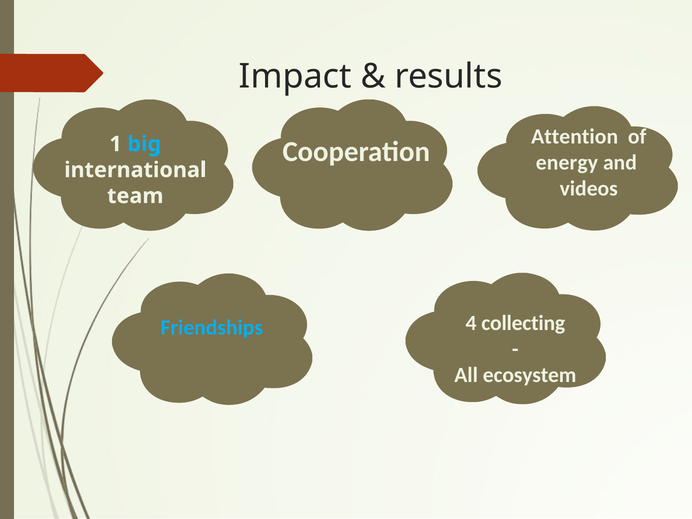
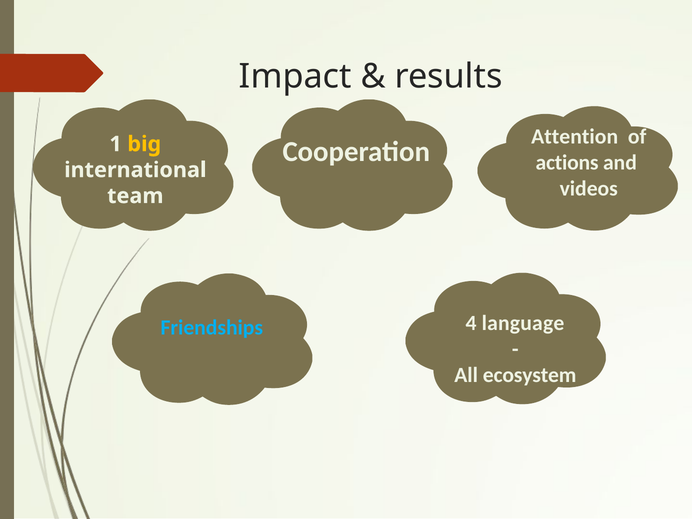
big colour: light blue -> yellow (144, 144)
energy: energy -> actions (567, 163)
collecting: collecting -> language (523, 323)
